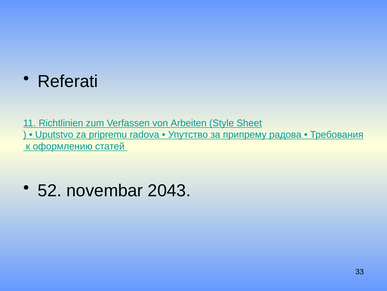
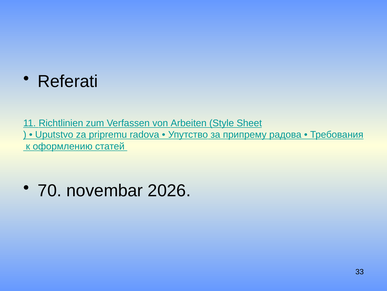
52: 52 -> 70 (50, 190)
2043: 2043 -> 2026 (169, 190)
